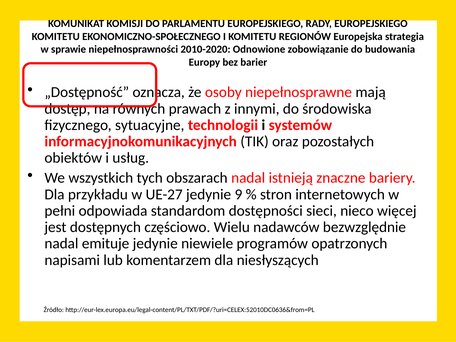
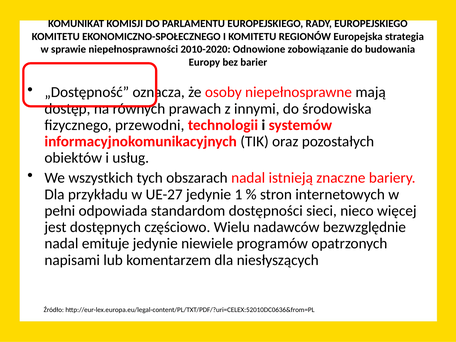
sytuacyjne: sytuacyjne -> przewodni (150, 125)
9: 9 -> 1 (238, 194)
